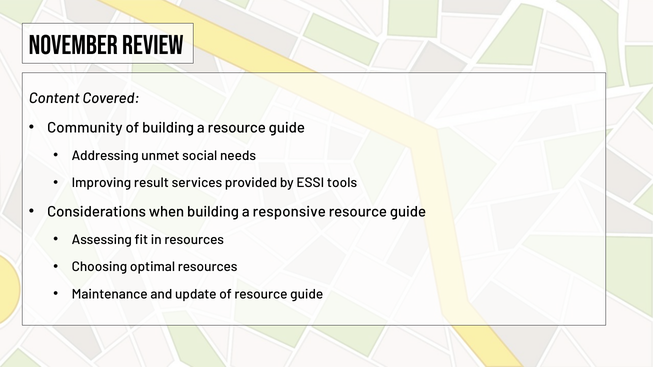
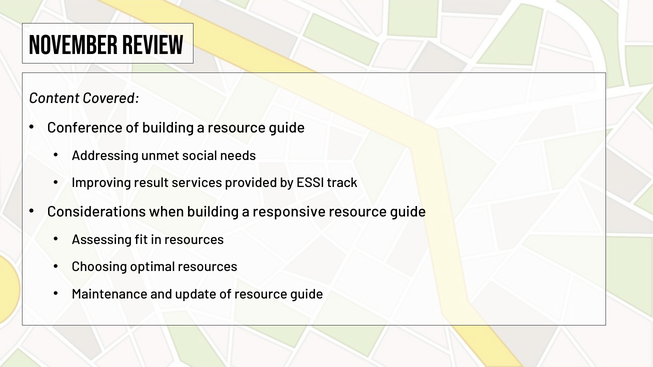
Community: Community -> Conference (85, 128)
tools: tools -> track (342, 183)
